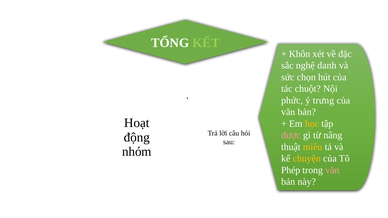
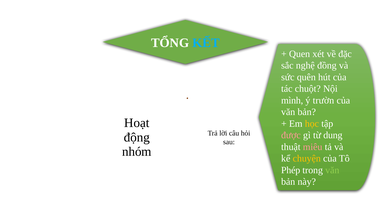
KẾT colour: light green -> light blue (206, 43)
Khôn: Khôn -> Quen (300, 54)
danh: danh -> đồng (327, 66)
chọn: chọn -> quên (306, 77)
phức: phức -> mình (292, 100)
trưng: trưng -> trườn (323, 100)
nâng: nâng -> dung (333, 135)
miêu colour: yellow -> pink (313, 147)
văn colour: pink -> light green (332, 170)
